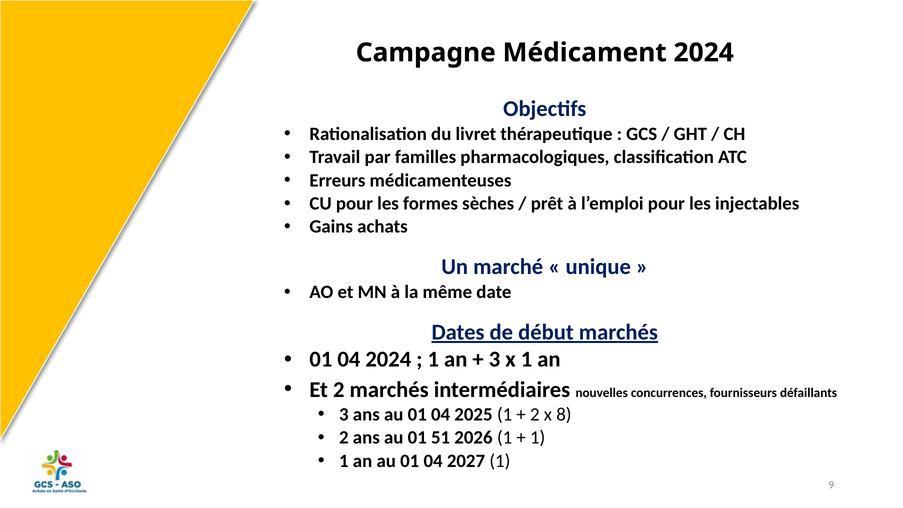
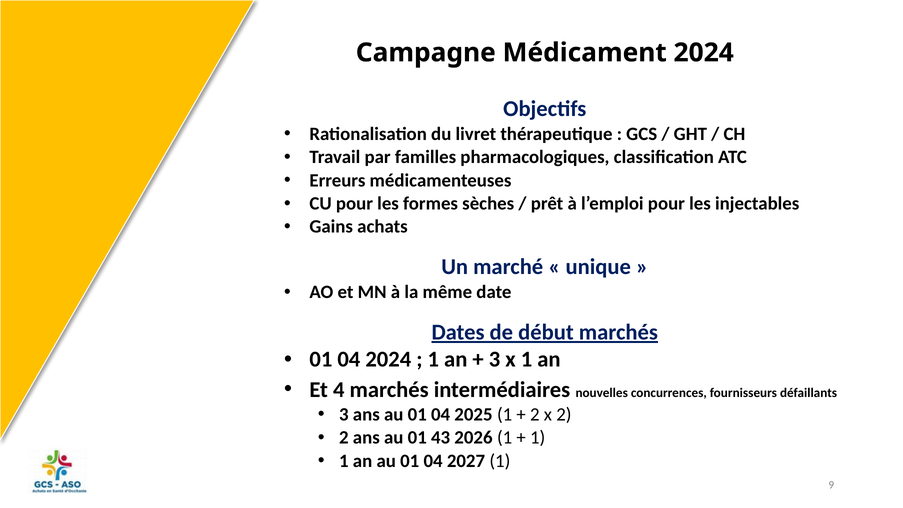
Et 2: 2 -> 4 (339, 390)
x 8: 8 -> 2 (564, 414)
51: 51 -> 43 (441, 438)
